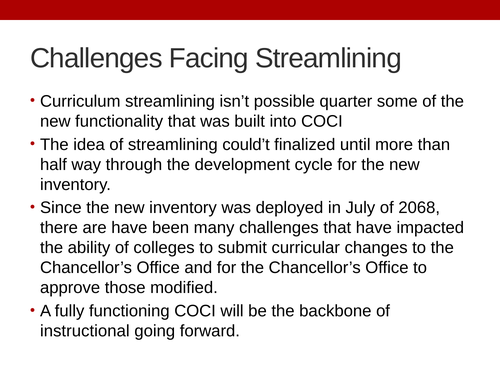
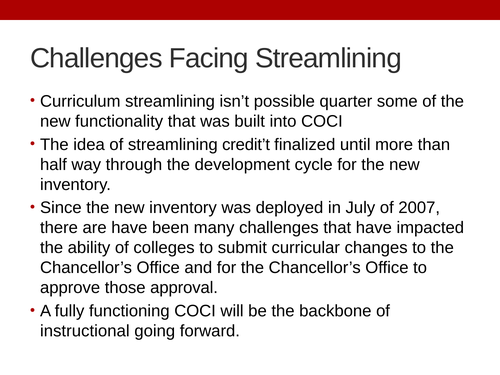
could’t: could’t -> credit’t (246, 144)
2068: 2068 -> 2007 (419, 208)
modified: modified -> approval (184, 288)
